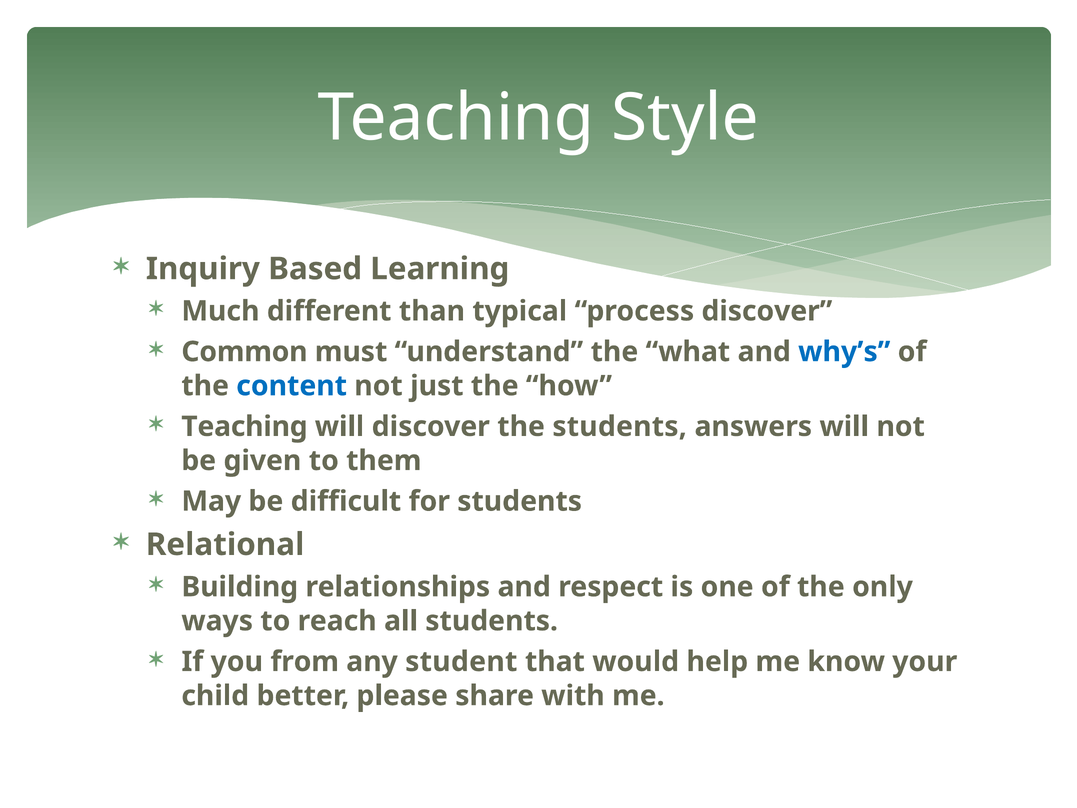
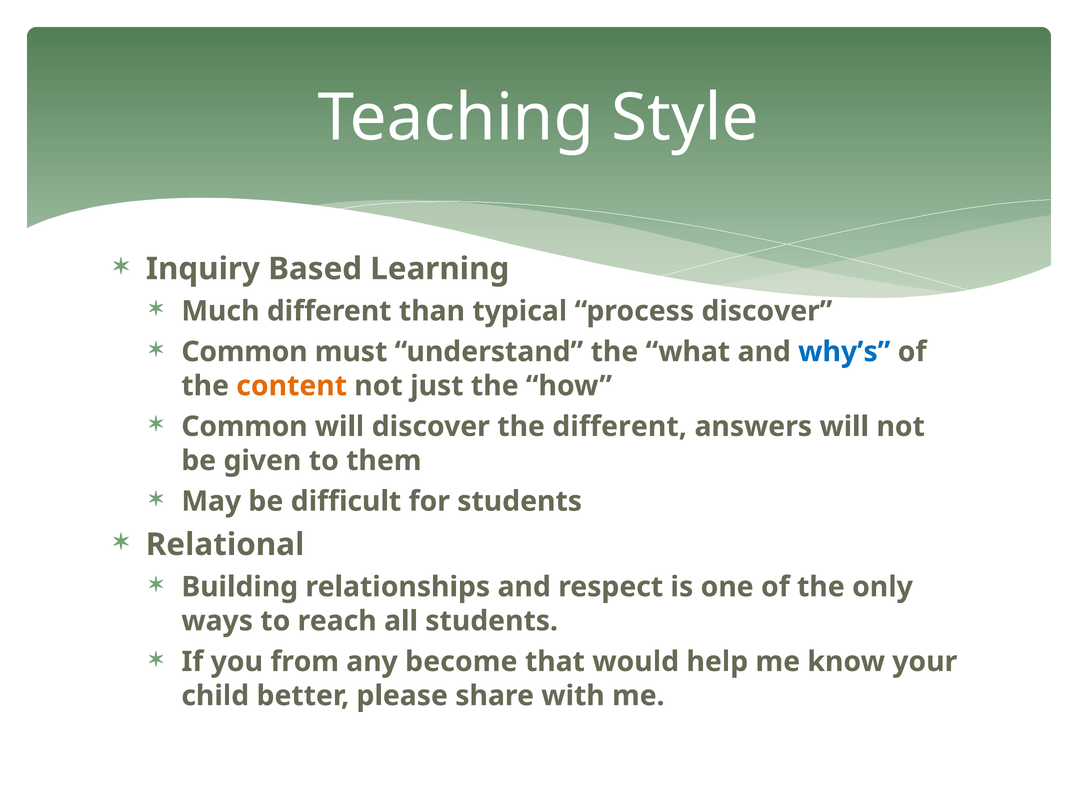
content colour: blue -> orange (292, 386)
Teaching: Teaching -> Common (244, 426)
the students: students -> different (620, 426)
student: student -> become (461, 661)
